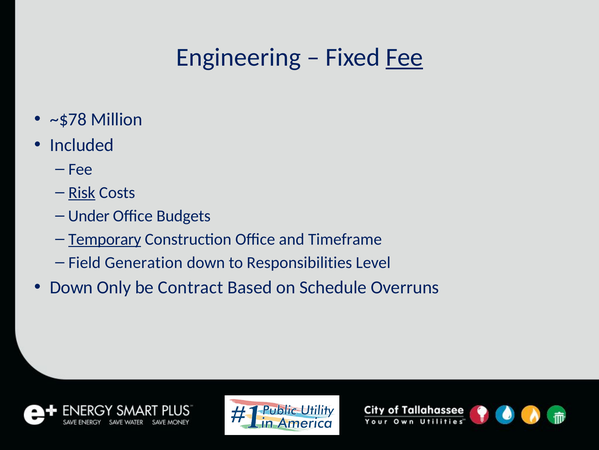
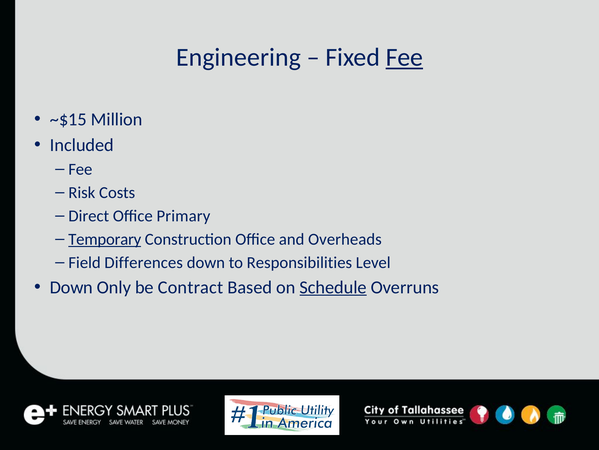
~$78: ~$78 -> ~$15 (68, 119)
Risk underline: present -> none (82, 192)
Under: Under -> Direct (89, 216)
Budgets: Budgets -> Primary (183, 216)
Timeframe: Timeframe -> Overheads (345, 239)
Generation: Generation -> Differences (144, 262)
Schedule underline: none -> present (333, 287)
